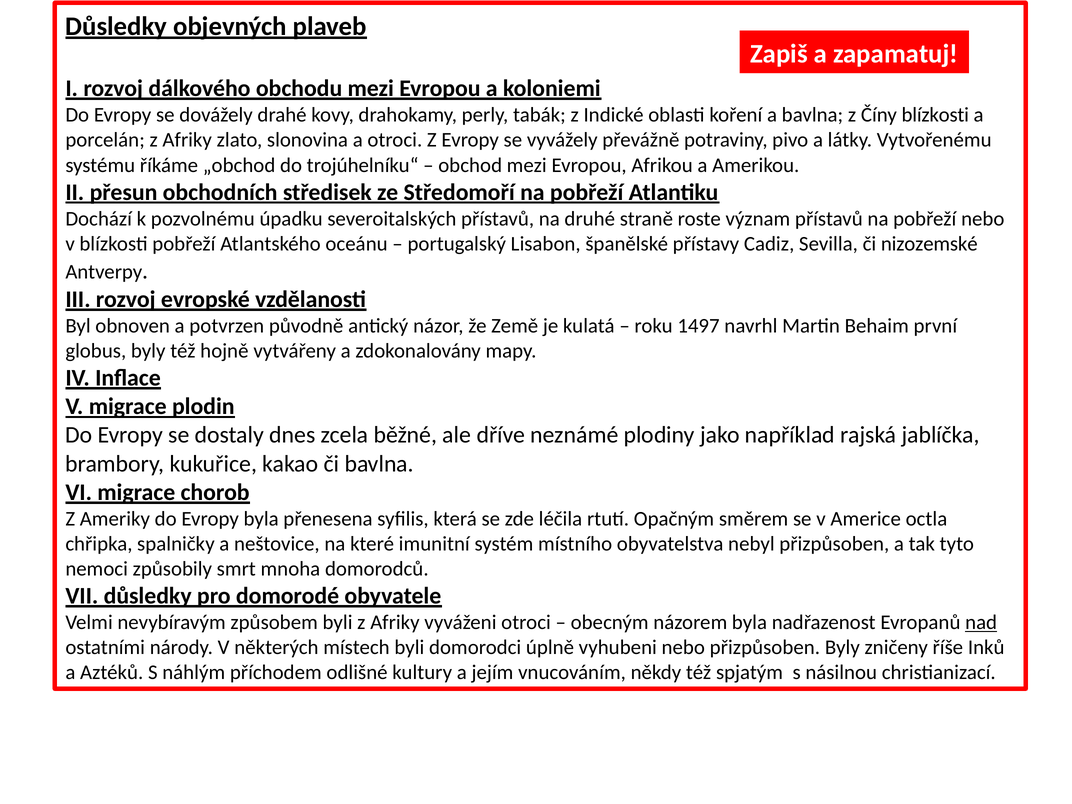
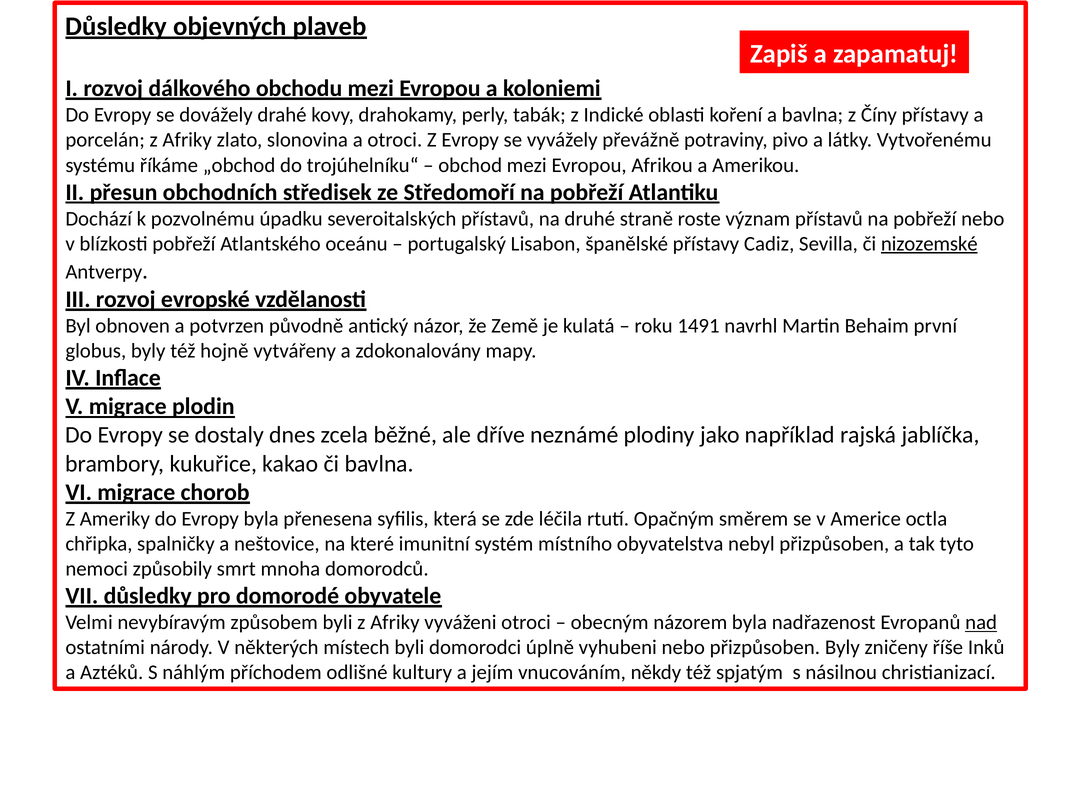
Číny blízkosti: blízkosti -> přístavy (935, 115)
nizozemské underline: none -> present (929, 244)
1497: 1497 -> 1491 (698, 326)
